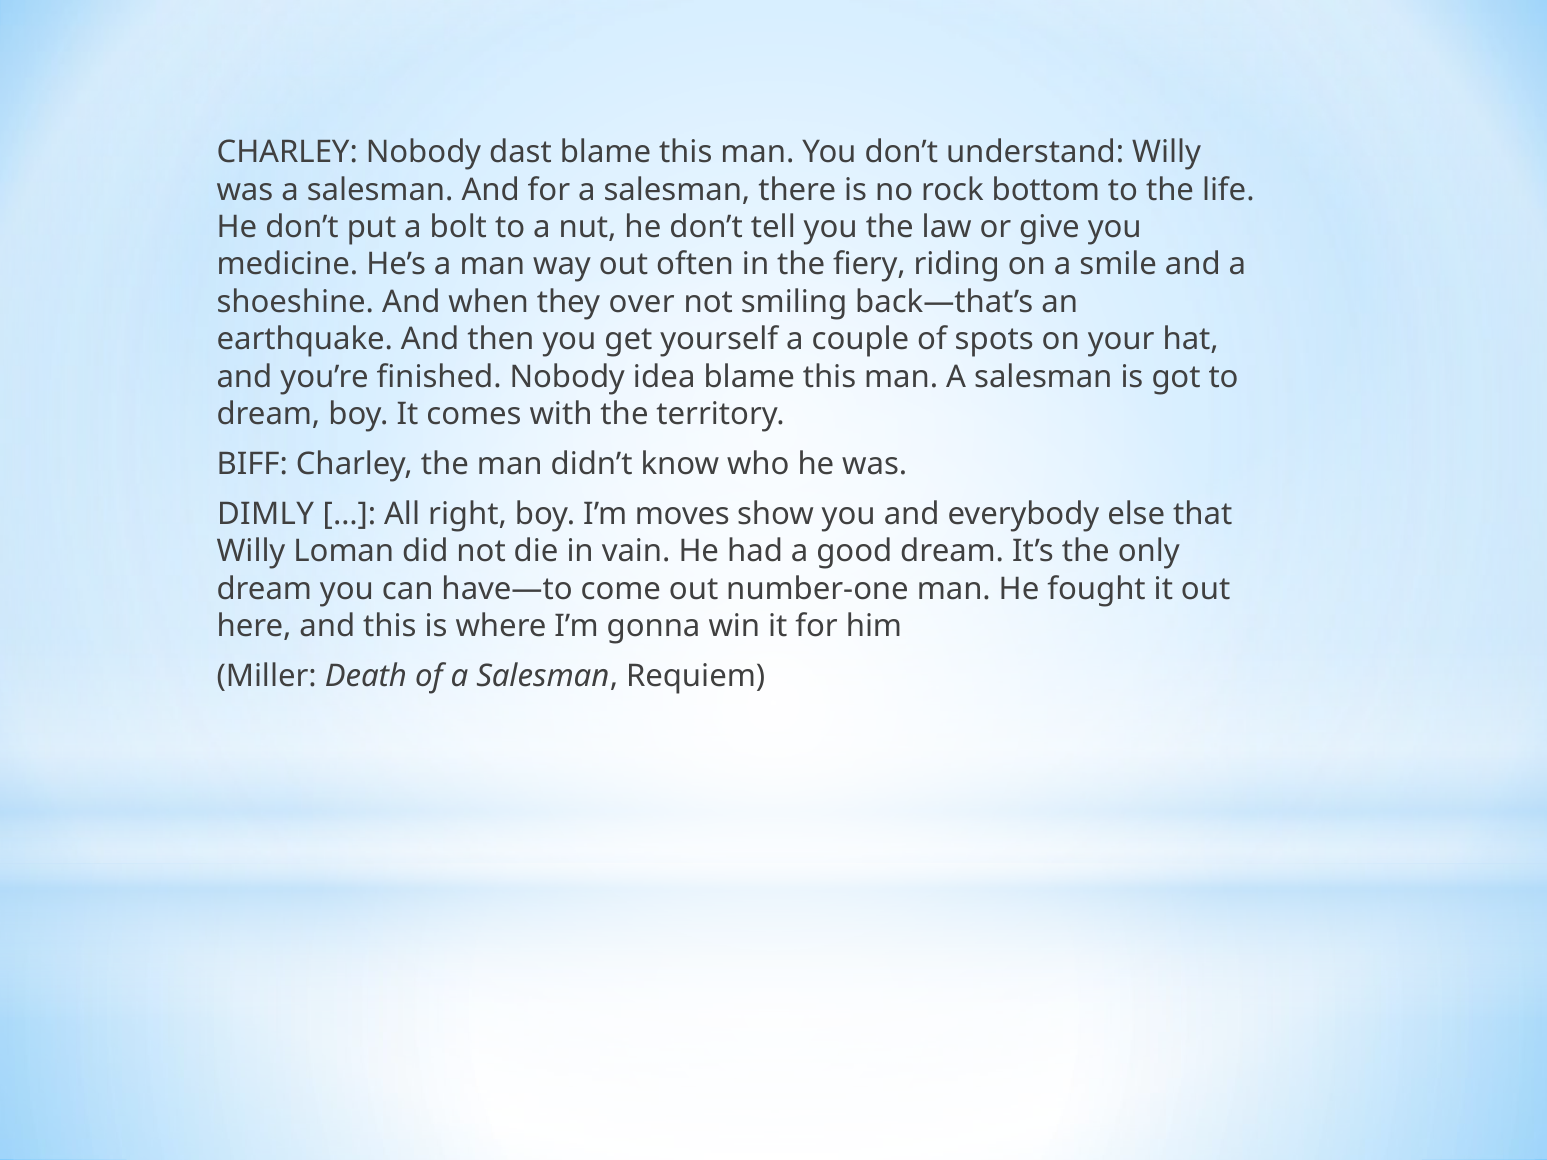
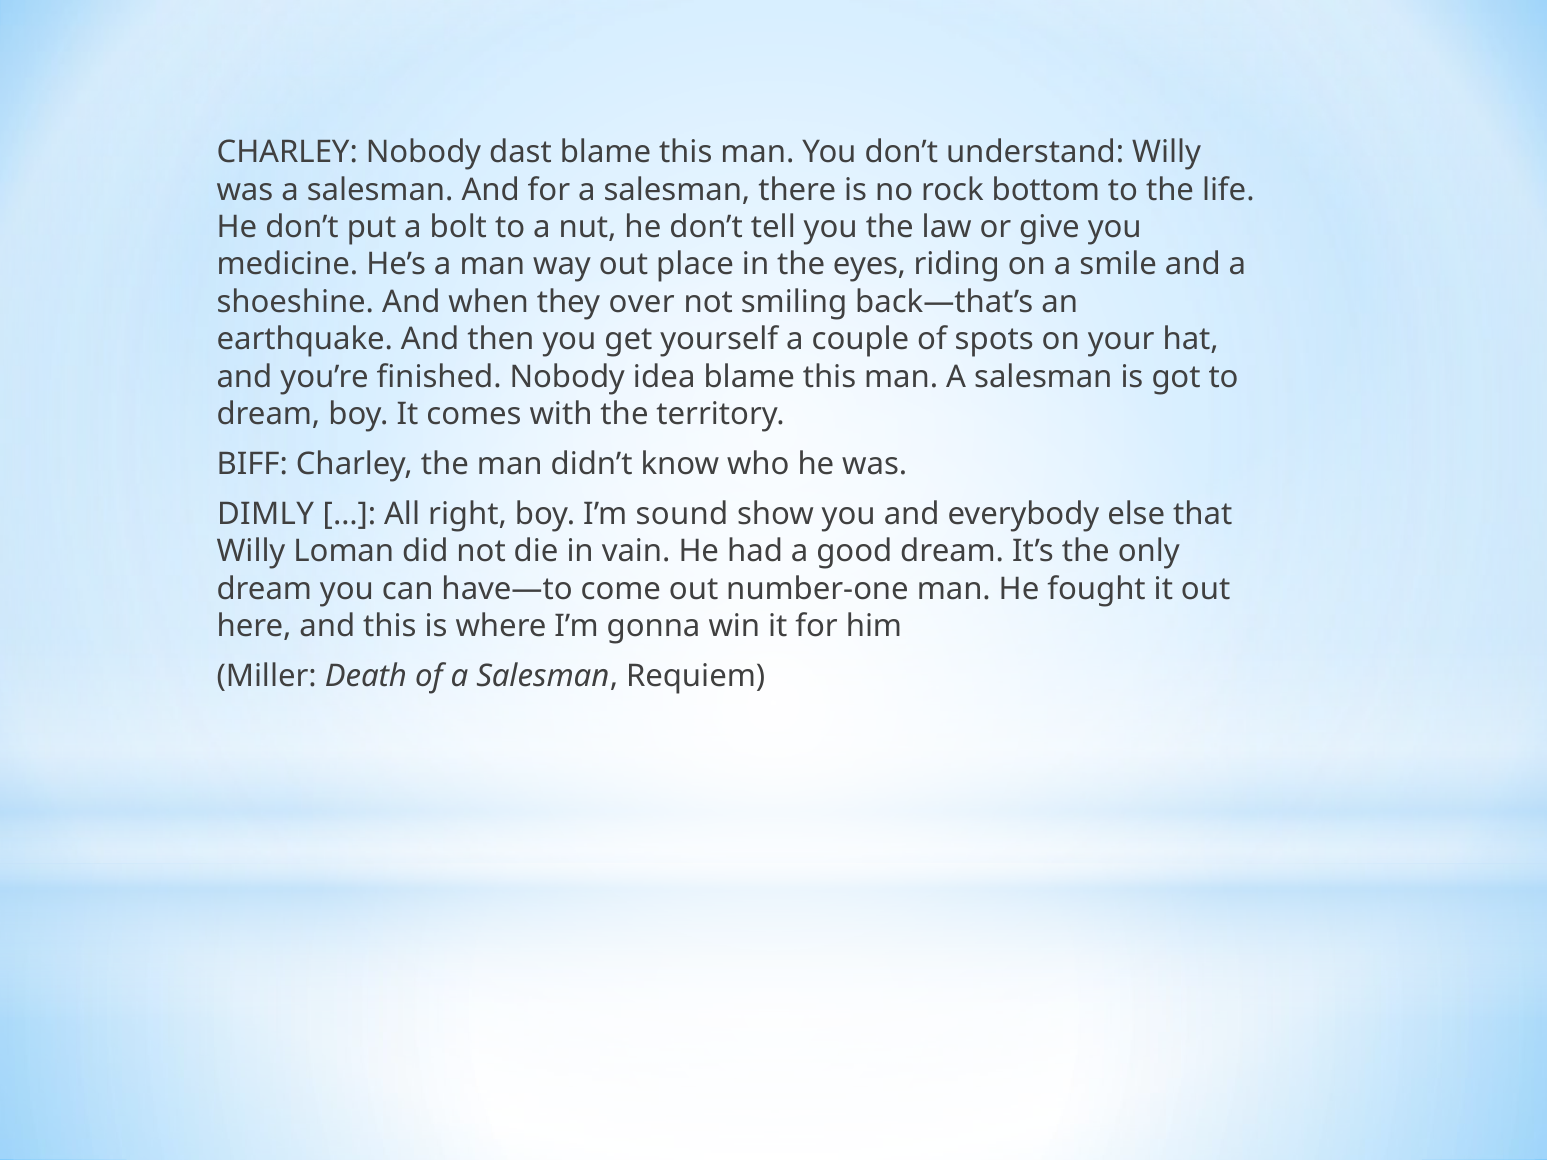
often: often -> place (695, 265)
fiery: fiery -> eyes (869, 265)
moves: moves -> sound (682, 514)
